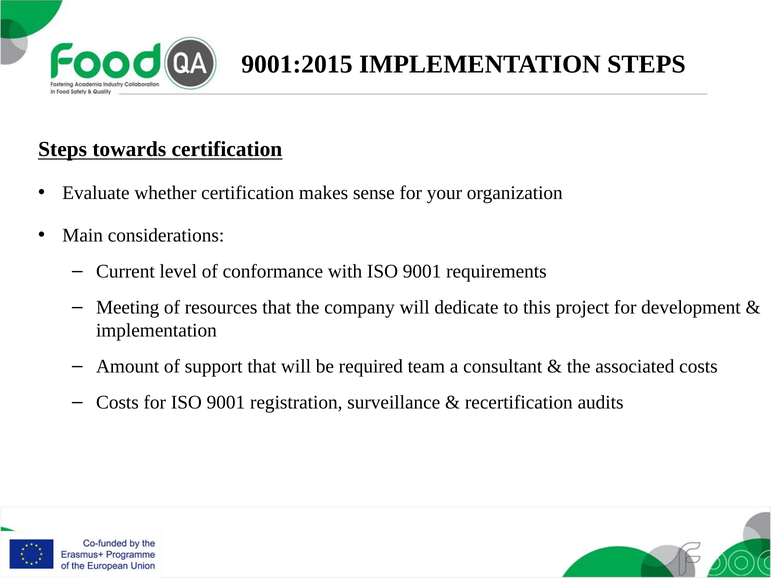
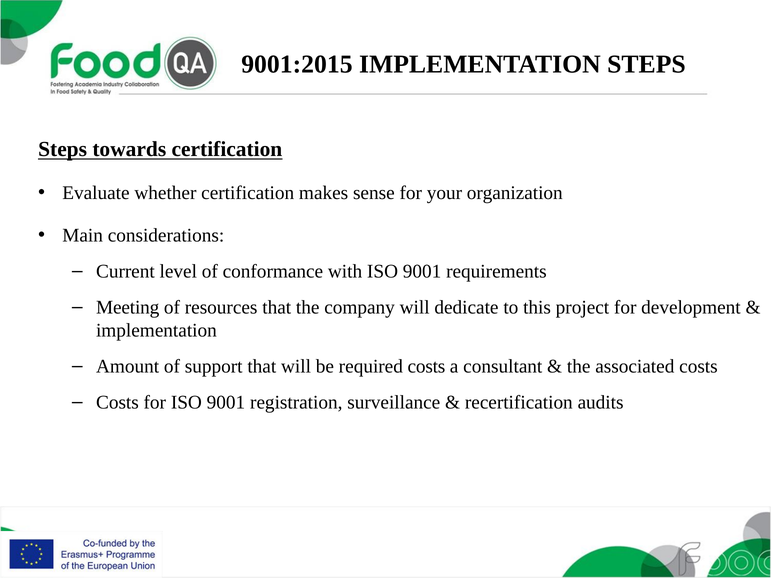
required team: team -> costs (426, 367)
